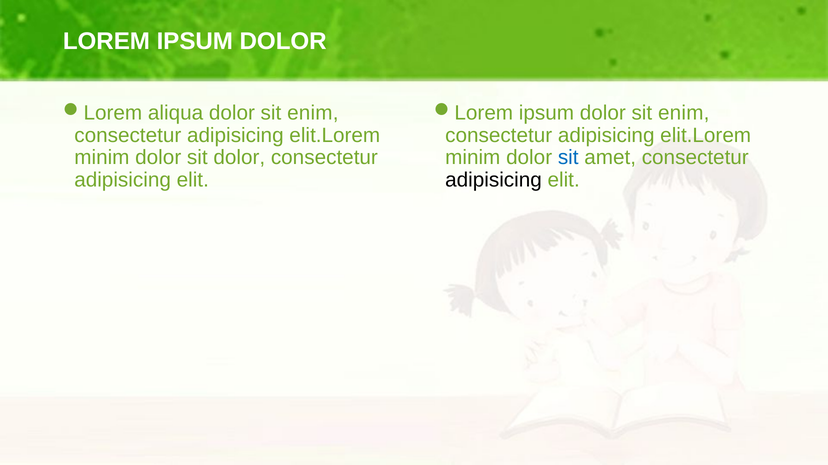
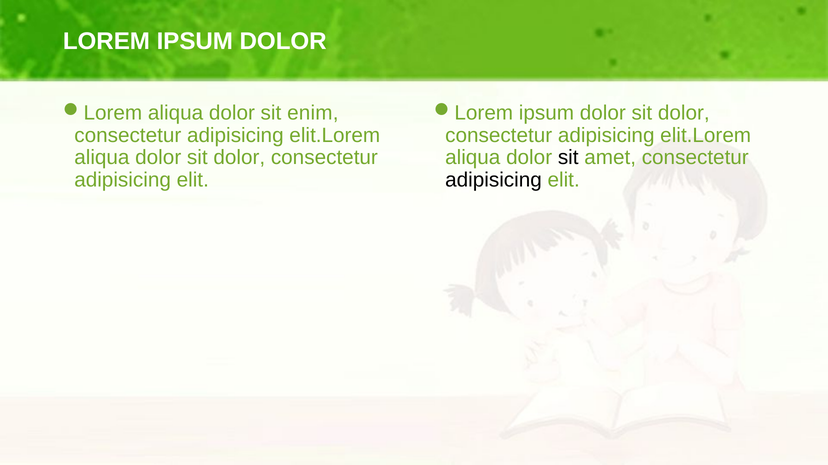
ipsum dolor sit enim: enim -> dolor (684, 113)
minim: minim -> aliqua (102, 158)
minim: minim -> aliqua (473, 158)
sit colour: blue -> black (568, 158)
